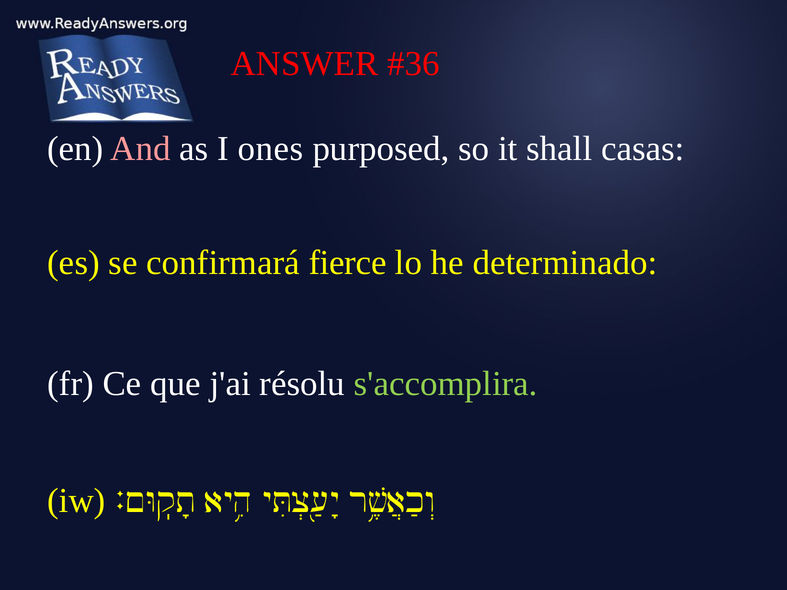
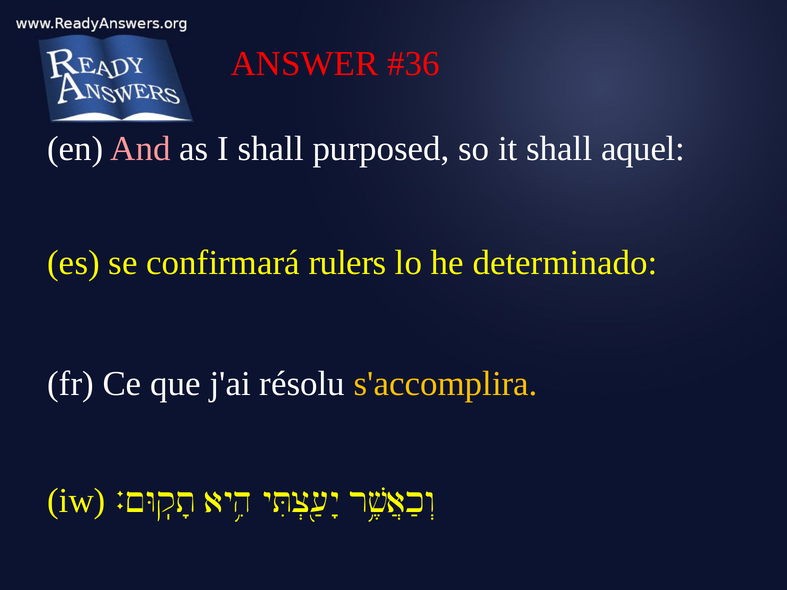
I ones: ones -> shall (271, 149)
casas: casas -> aquel (643, 149)
fierce: fierce -> rulers (348, 263)
s'accomplira colour: light green -> yellow (446, 384)
